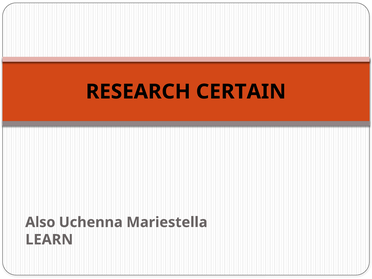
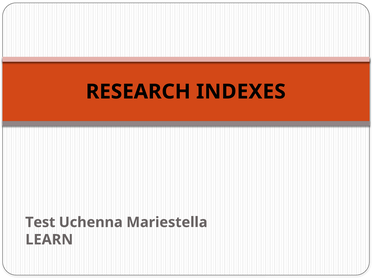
CERTAIN: CERTAIN -> INDEXES (241, 92)
Also: Also -> Test (40, 222)
